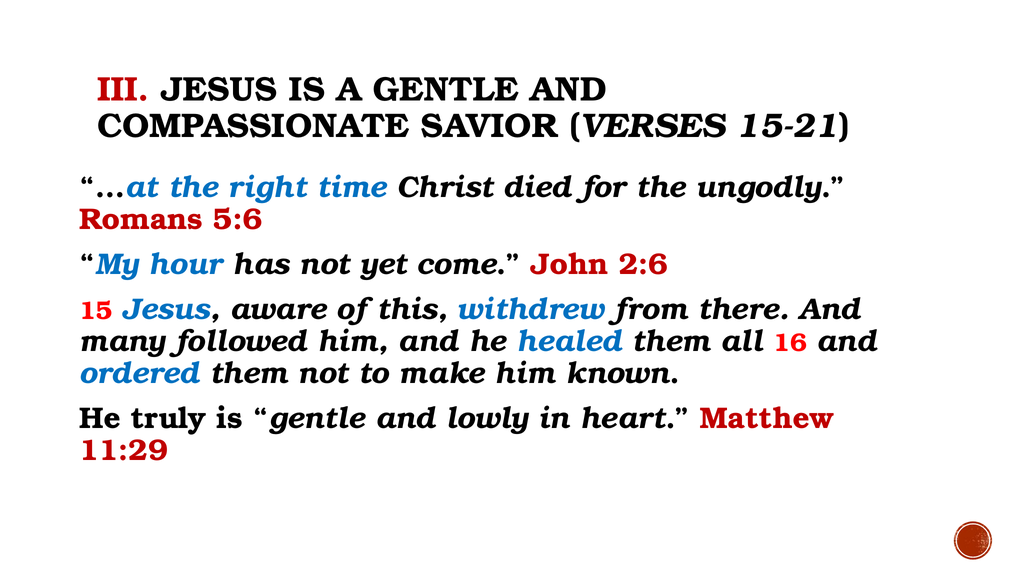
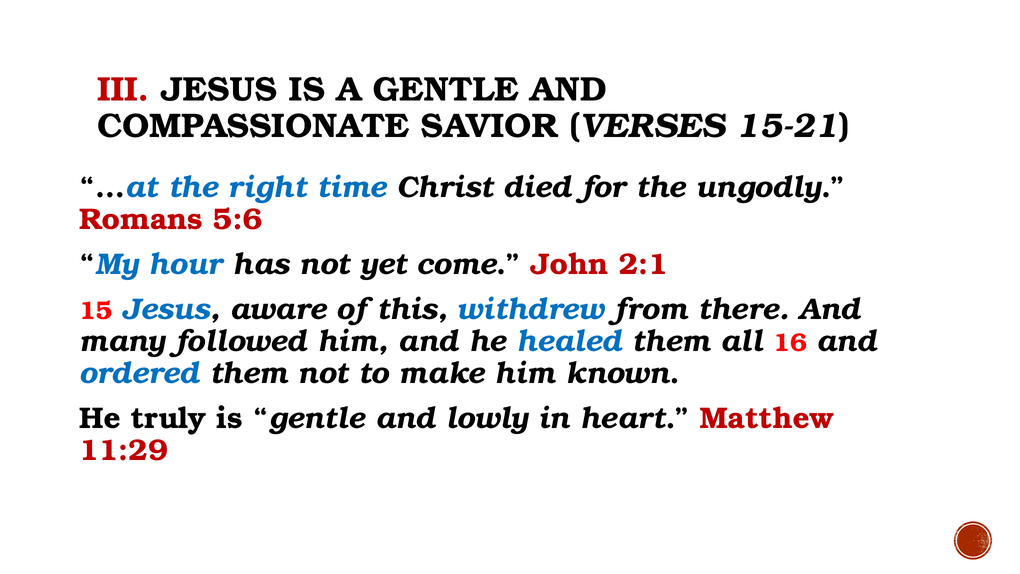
2:6: 2:6 -> 2:1 (643, 264)
